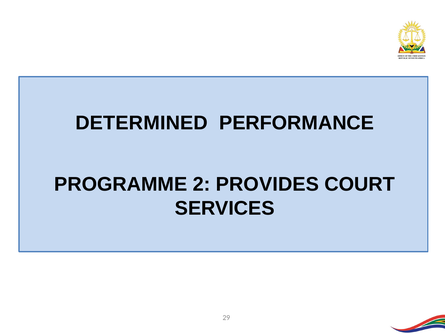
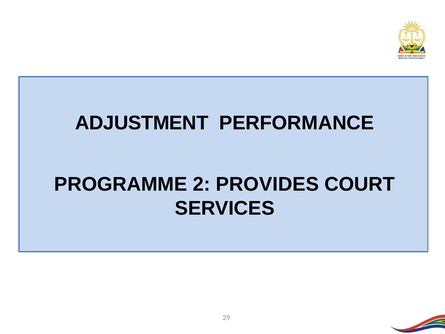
DETERMINED: DETERMINED -> ADJUSTMENT (142, 123)
